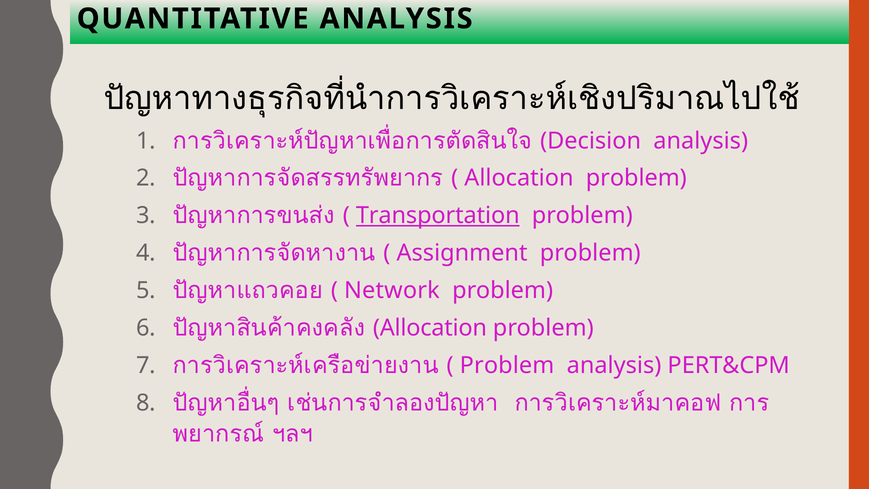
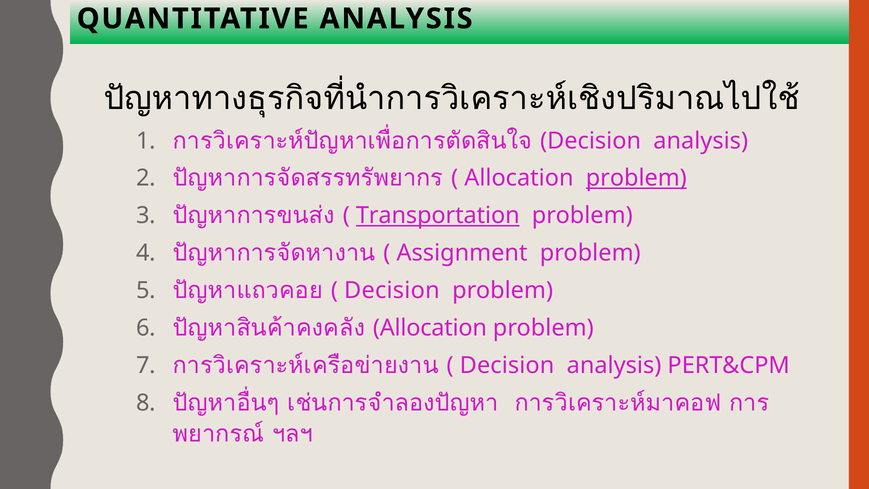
problem underline: none -> present (636, 178)
Network: Network -> Decision (392, 291)
Problem: Problem -> Decision (507, 365)
